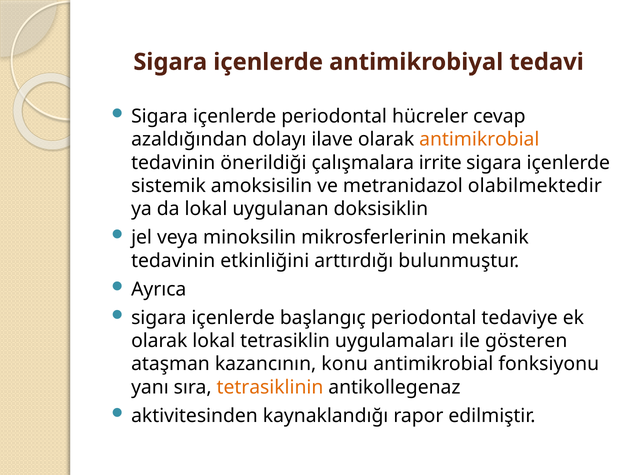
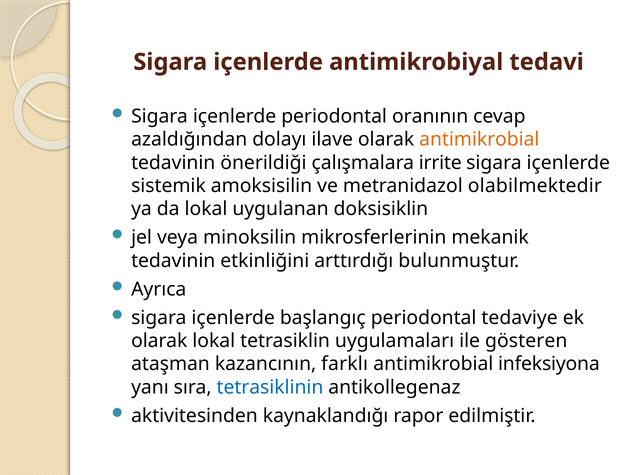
hücreler: hücreler -> oranının (430, 116)
konu: konu -> farklı (345, 364)
fonksiyonu: fonksiyonu -> infeksiyona (549, 364)
tetrasiklinin colour: orange -> blue (270, 388)
